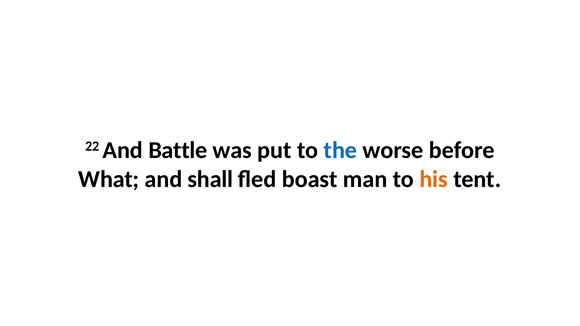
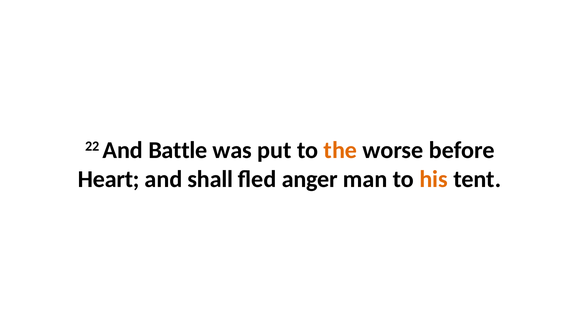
the colour: blue -> orange (340, 150)
What: What -> Heart (109, 179)
boast: boast -> anger (310, 179)
